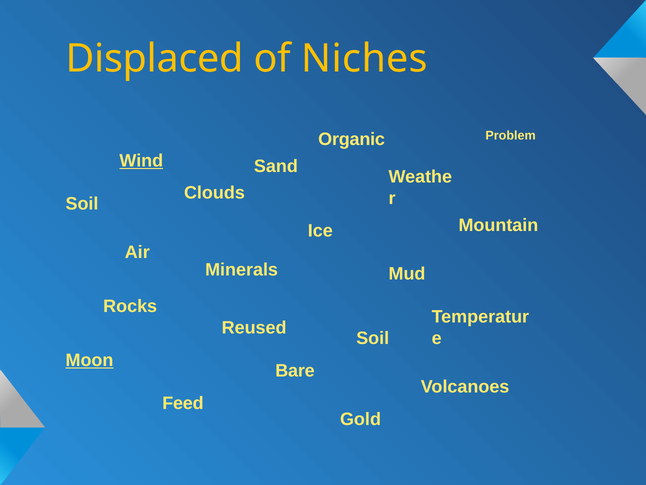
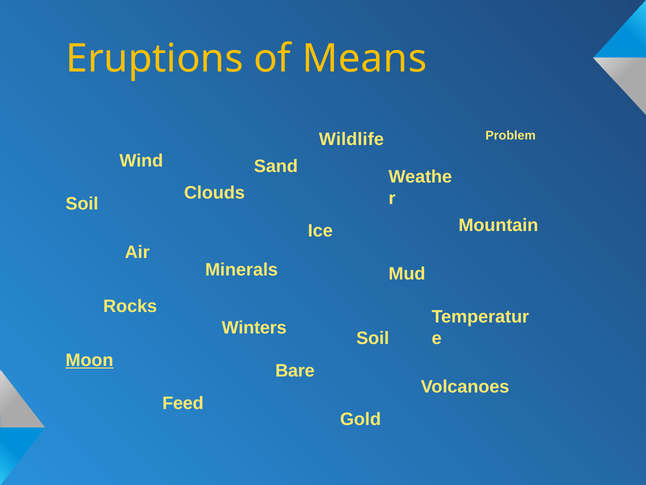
Displaced: Displaced -> Eruptions (155, 59)
Niches: Niches -> Means (365, 59)
Organic: Organic -> Wildlife (351, 139)
Wind underline: present -> none (141, 161)
Reused: Reused -> Winters (254, 327)
